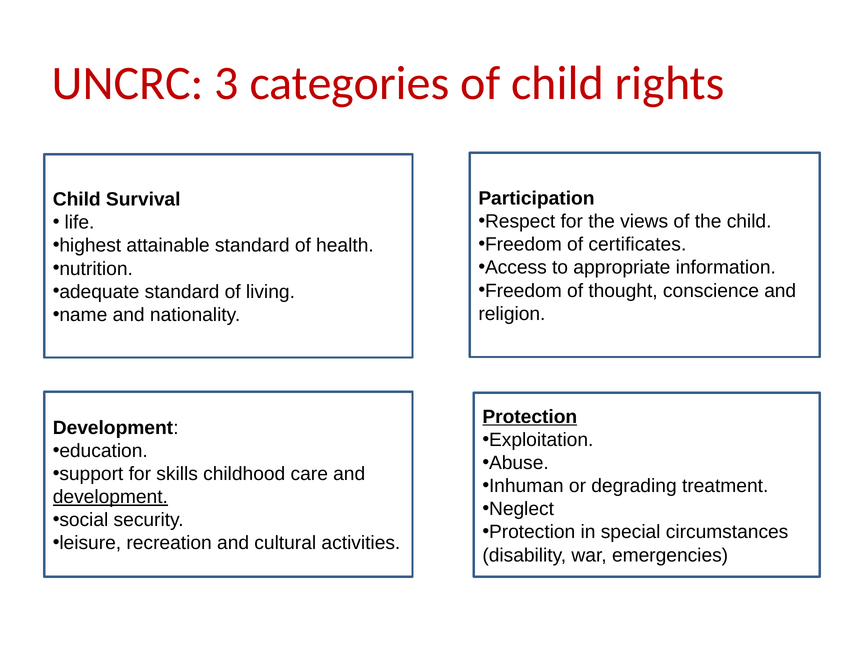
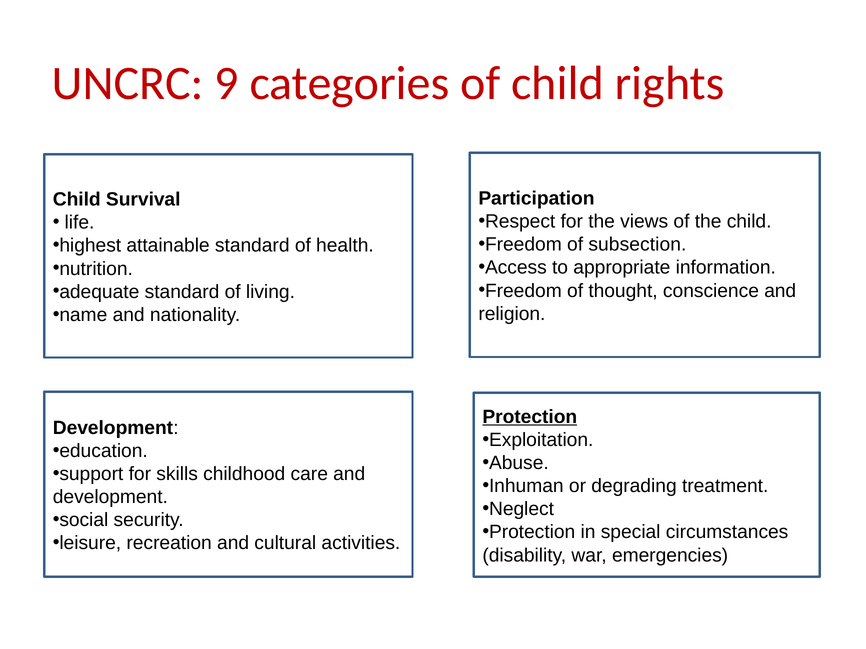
3: 3 -> 9 (226, 83)
certificates: certificates -> subsection (637, 245)
development underline: present -> none (110, 497)
